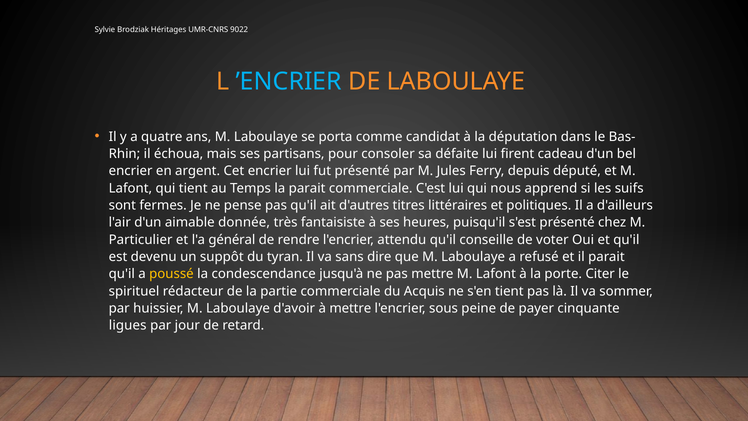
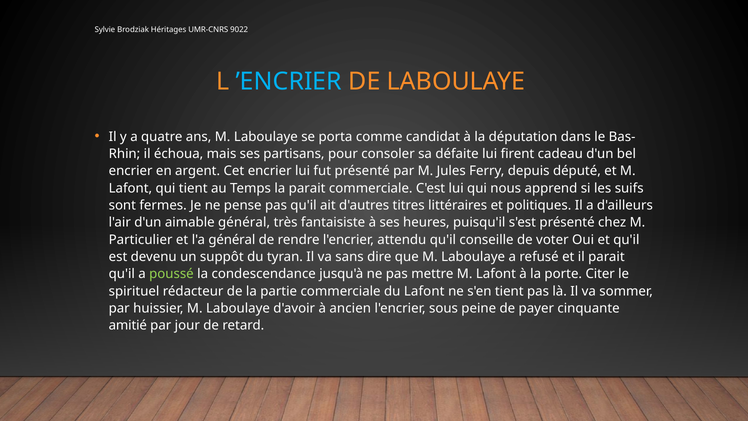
aimable donnée: donnée -> général (244, 222)
poussé colour: yellow -> light green (171, 274)
du Acquis: Acquis -> Lafont (424, 291)
à mettre: mettre -> ancien (350, 308)
ligues: ligues -> amitié (128, 325)
